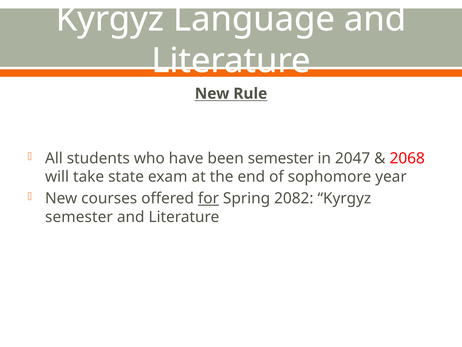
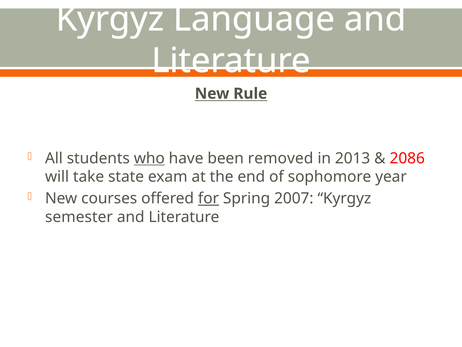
who underline: none -> present (149, 158)
been semester: semester -> removed (281, 158)
2047: 2047 -> 2013 (353, 158)
2068: 2068 -> 2086 (407, 158)
2082: 2082 -> 2007 (294, 198)
